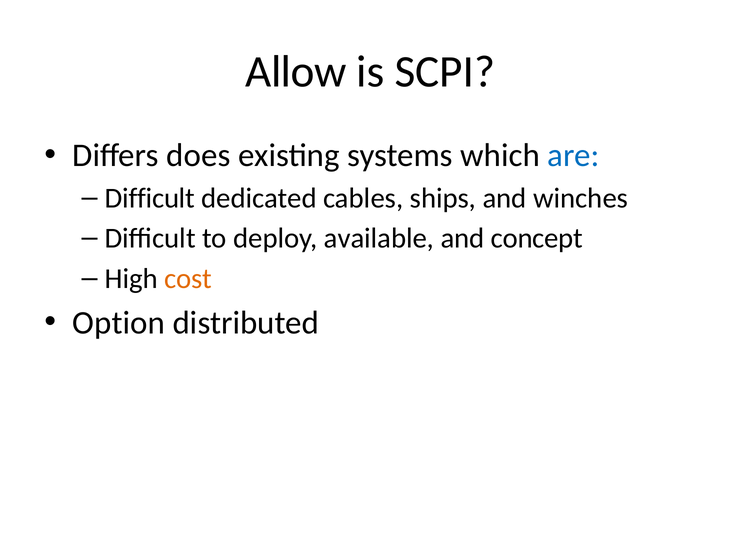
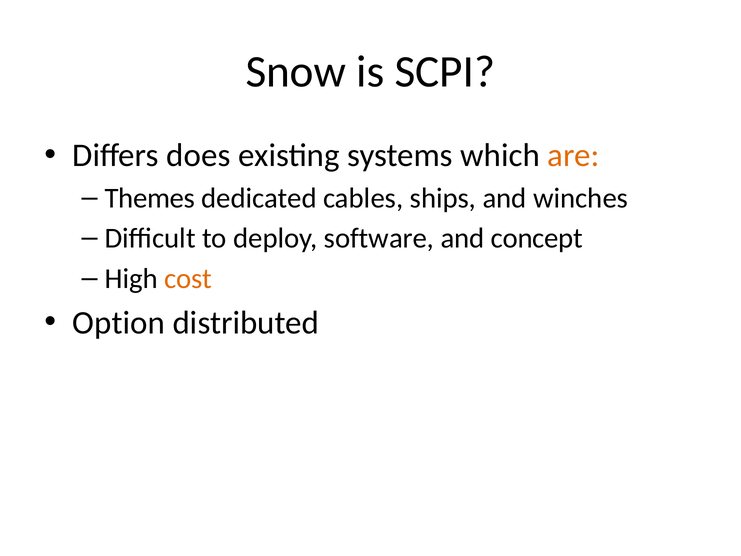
Allow: Allow -> Snow (296, 72)
are colour: blue -> orange (573, 155)
Difficult: Difficult -> Themes (150, 198)
available: available -> software (379, 238)
